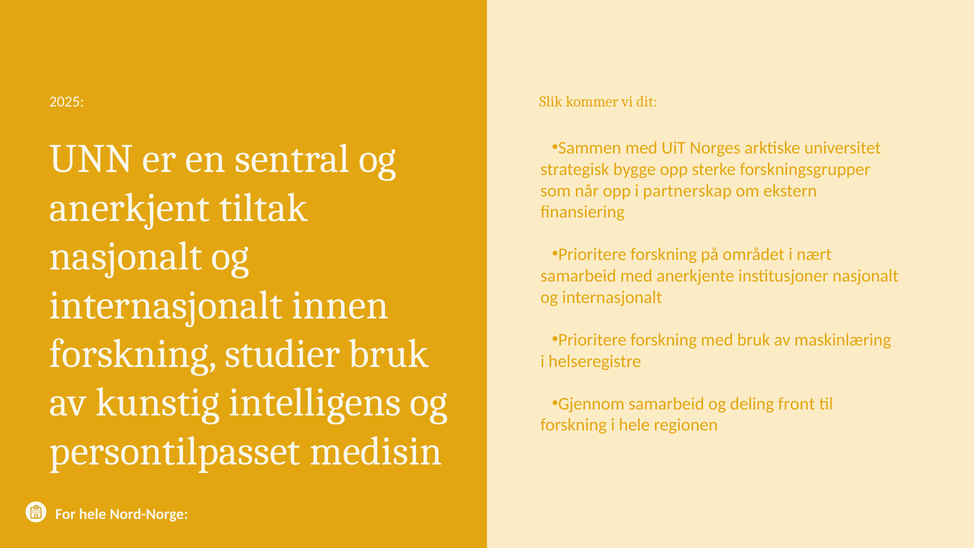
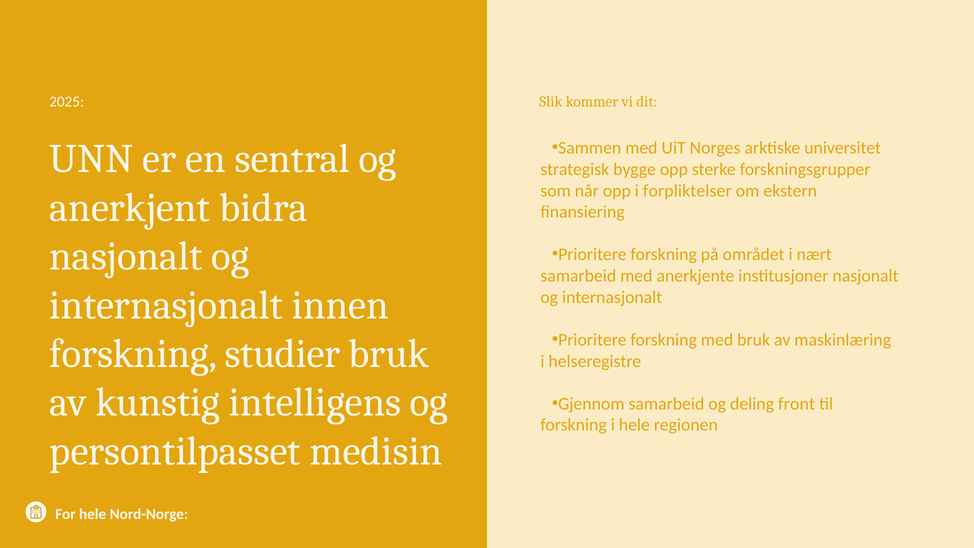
partnerskap: partnerskap -> forpliktelser (687, 191)
tiltak: tiltak -> bidra (263, 208)
